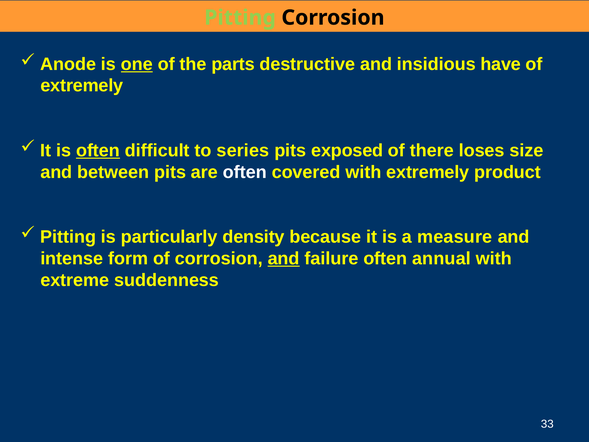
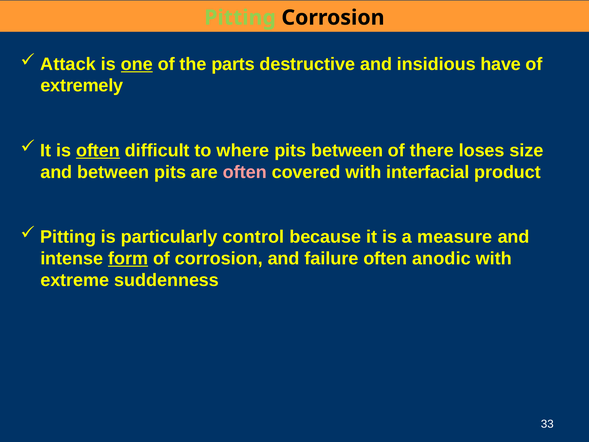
Anode: Anode -> Attack (68, 64)
series: series -> where (243, 150)
pits exposed: exposed -> between (347, 150)
often colour: white -> pink (245, 172)
with extremely: extremely -> interfacial (428, 172)
density: density -> control (253, 237)
form underline: none -> present (128, 258)
and underline: present -> none (284, 258)
annual: annual -> anodic (441, 258)
